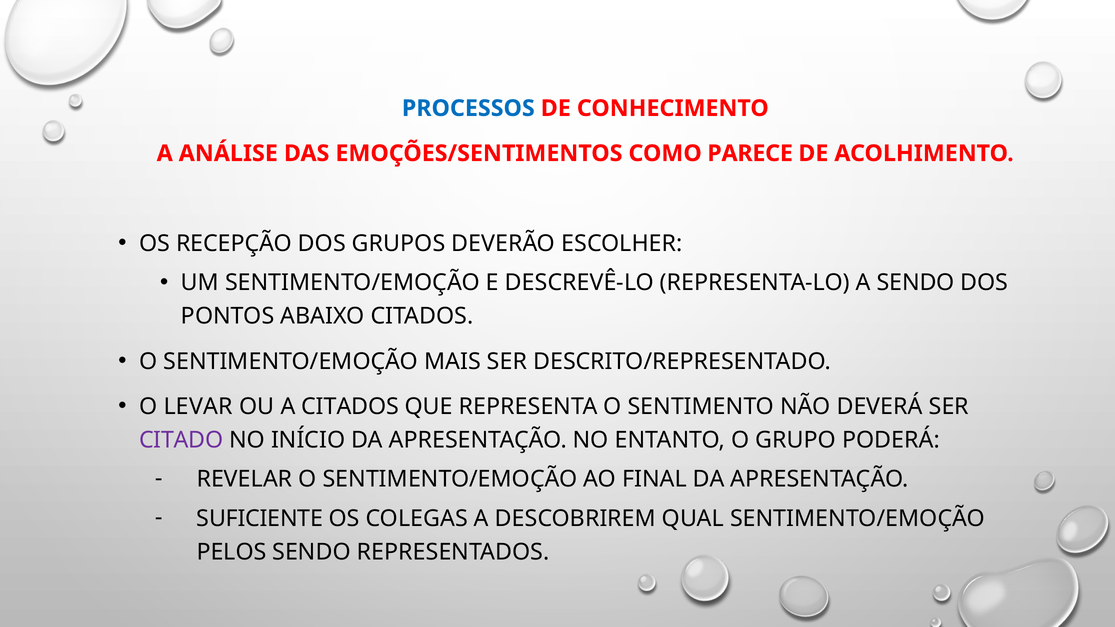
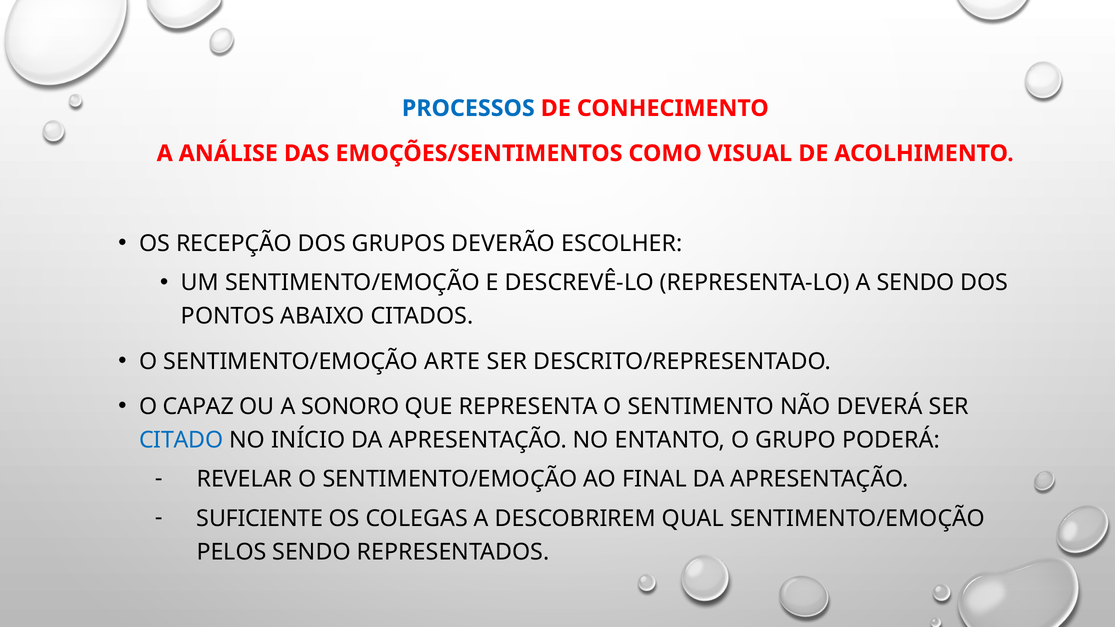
PARECE: PARECE -> VISUAL (750, 153)
MAIS: MAIS -> ARTE (452, 361)
LEVAR: LEVAR -> CAPAZ (198, 407)
A CITADOS: CITADOS -> SONORO (350, 407)
CITADO colour: purple -> blue (181, 440)
